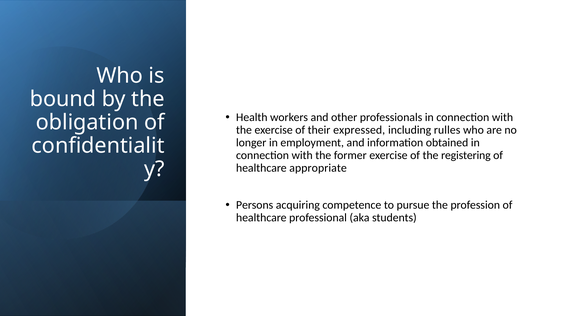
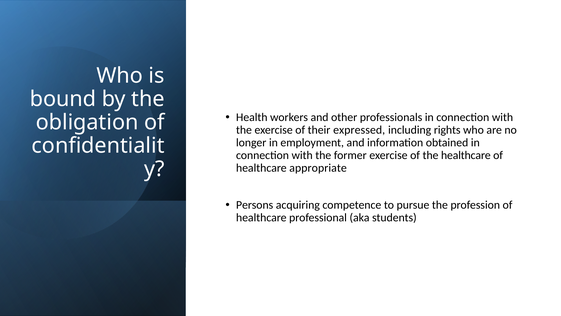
rulles: rulles -> rights (447, 130)
the registering: registering -> healthcare (466, 155)
